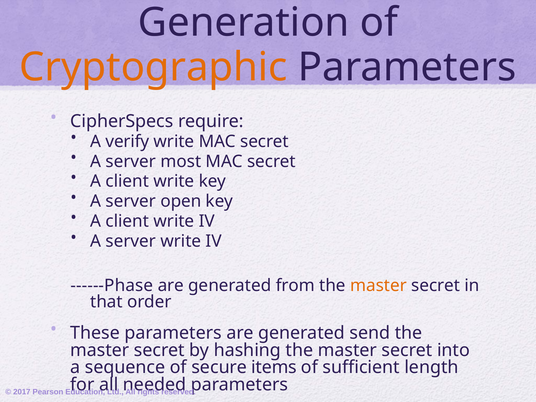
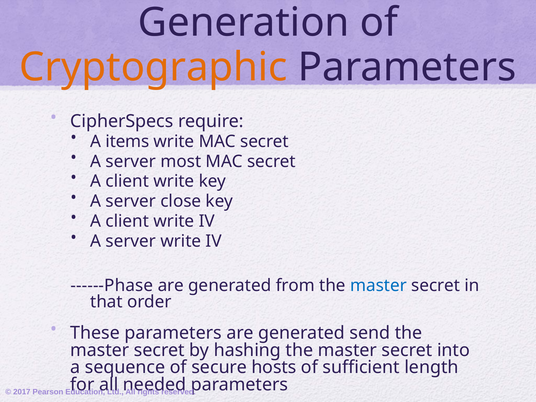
verify: verify -> items (127, 141)
open: open -> close (181, 201)
master colour: orange -> blue (378, 285)
items: items -> hosts (274, 367)
